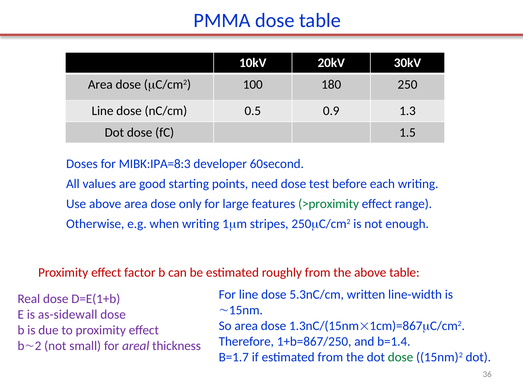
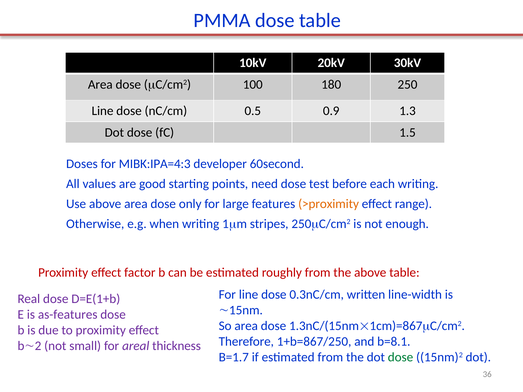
MIBK:IPA=8:3: MIBK:IPA=8:3 -> MIBK:IPA=4:3 (155, 164)
>proximity colour: green -> orange (329, 204)
5.3nC/cm: 5.3nC/cm -> 0.3nC/cm (317, 295)
as-sidewall: as-sidewall -> as-features (68, 315)
b=1.4: b=1.4 -> b=8.1 (394, 342)
